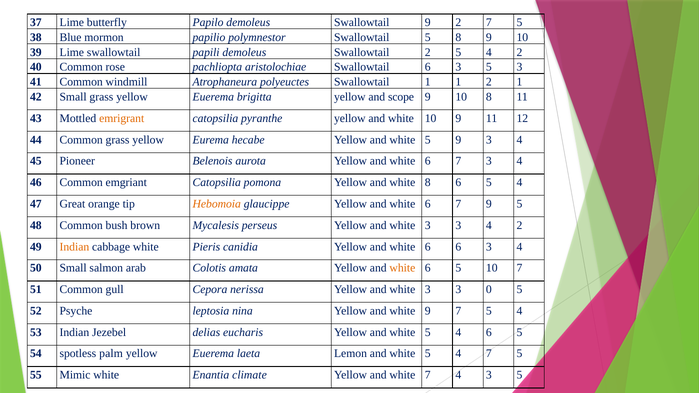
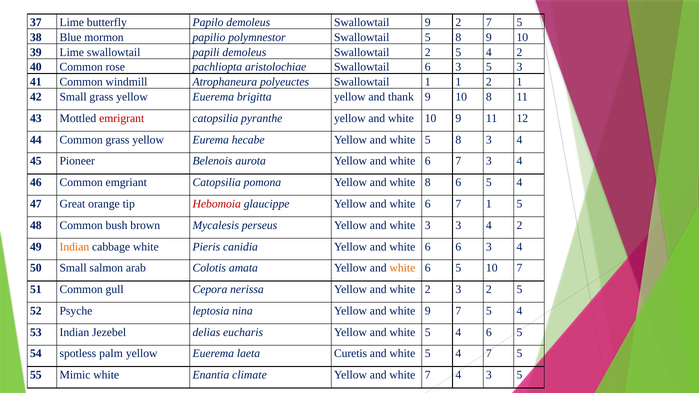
scope: scope -> thank (401, 97)
emrigrant colour: orange -> red (122, 118)
white 5 9: 9 -> 8 (458, 140)
Hebomoia colour: orange -> red (217, 204)
7 9: 9 -> 1 (489, 204)
3: 3 -> 2 (428, 290)
3 0: 0 -> 2 (489, 290)
Lemon: Lemon -> Curetis (351, 354)
